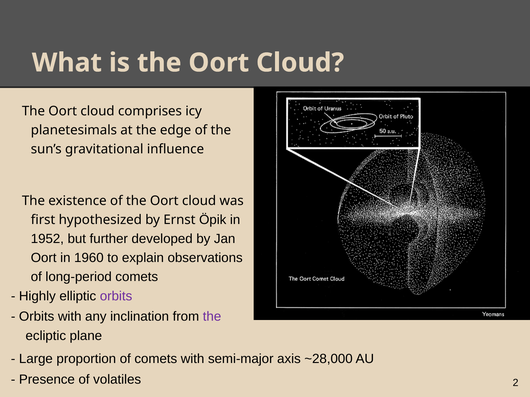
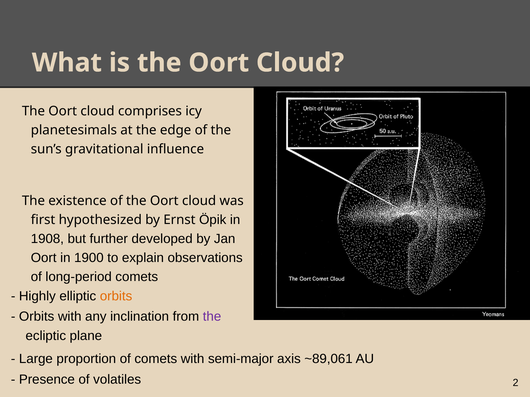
1952: 1952 -> 1908 (47, 239)
1960: 1960 -> 1900 (89, 258)
orbits colour: purple -> orange (116, 296)
~28,000: ~28,000 -> ~89,061 (329, 359)
